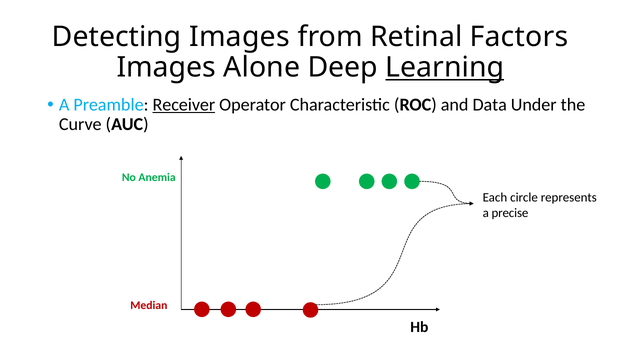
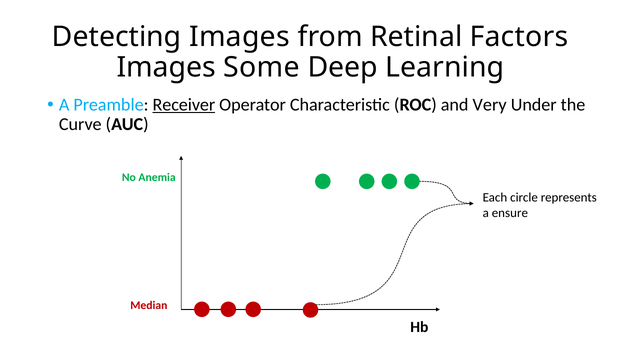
Alone: Alone -> Some (262, 68)
Learning underline: present -> none (445, 68)
Data: Data -> Very (490, 105)
precise: precise -> ensure (510, 213)
